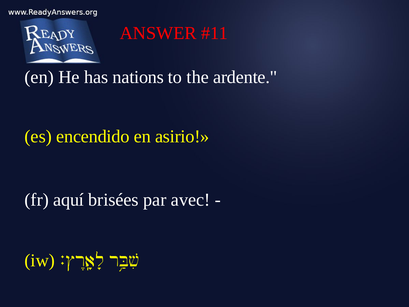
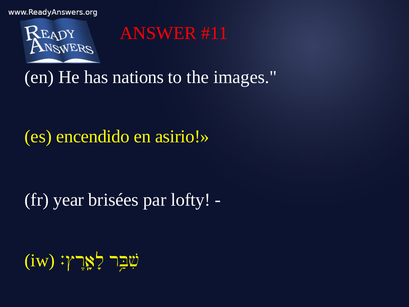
ardente: ardente -> images (245, 77)
aquí: aquí -> year (69, 200)
avec: avec -> lofty (191, 200)
